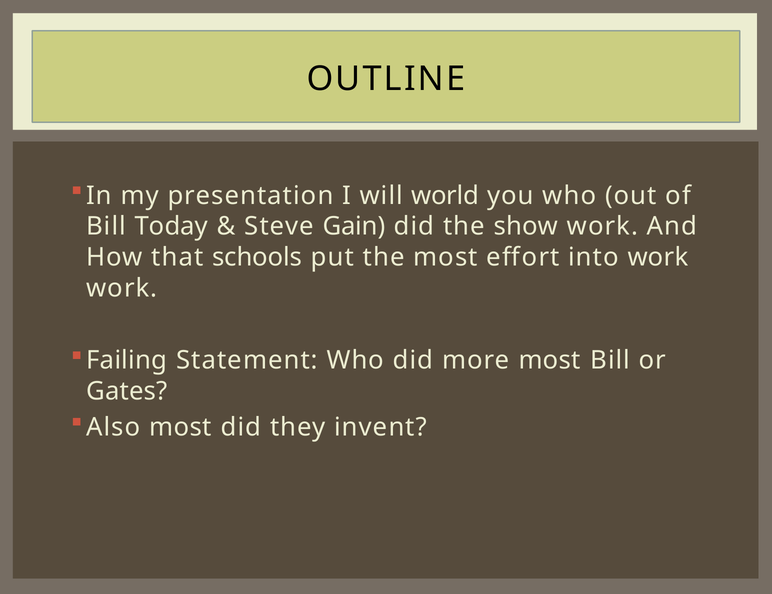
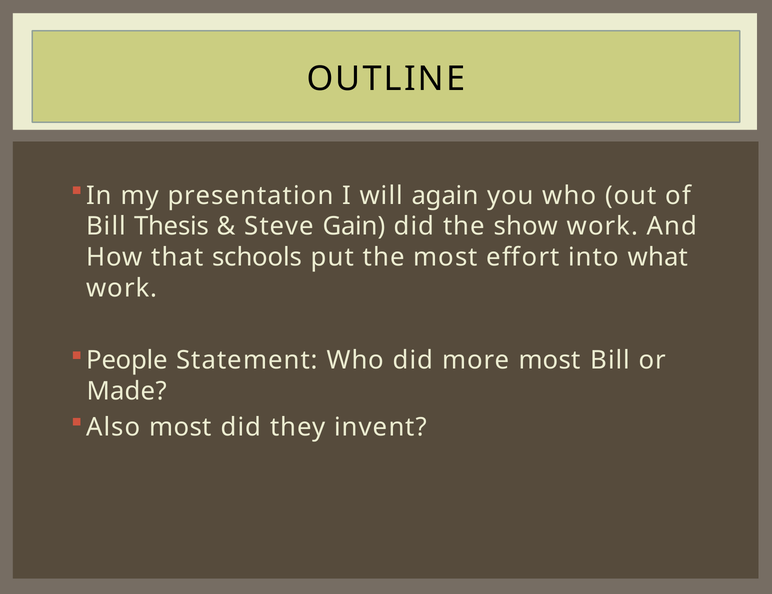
world: world -> again (445, 196)
Today: Today -> Thesis (171, 227)
into work: work -> what (658, 258)
Failing: Failing -> People (127, 360)
Gates: Gates -> Made (127, 391)
